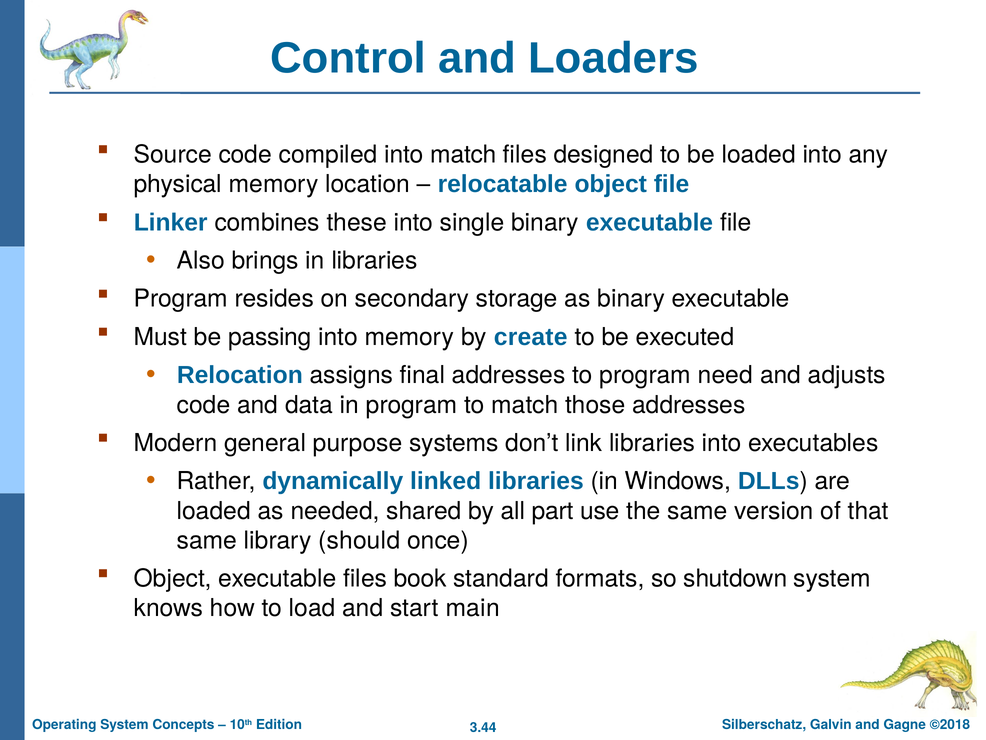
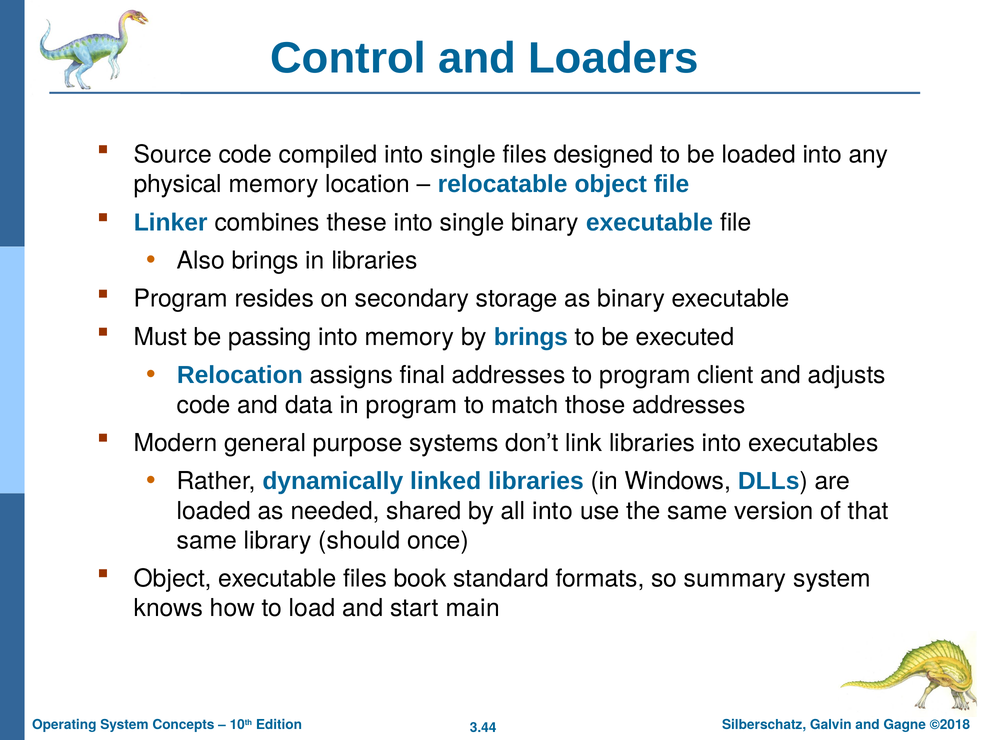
compiled into match: match -> single (463, 154)
by create: create -> brings (531, 337)
need: need -> client (726, 375)
all part: part -> into (553, 511)
shutdown: shutdown -> summary (735, 578)
